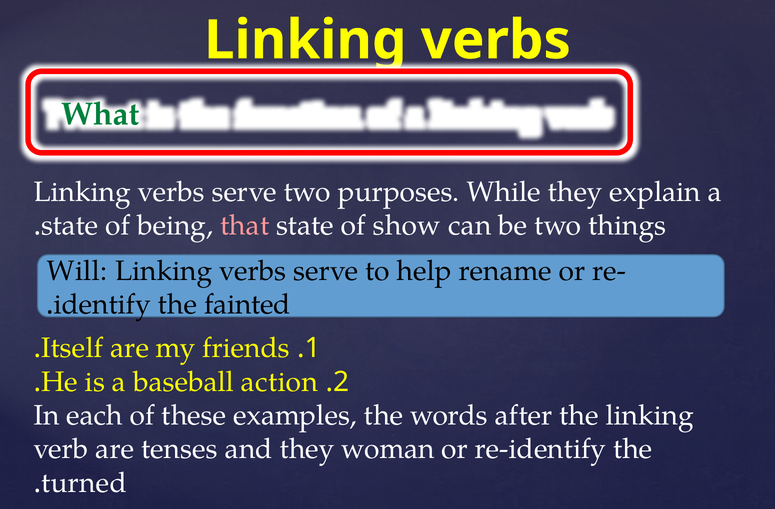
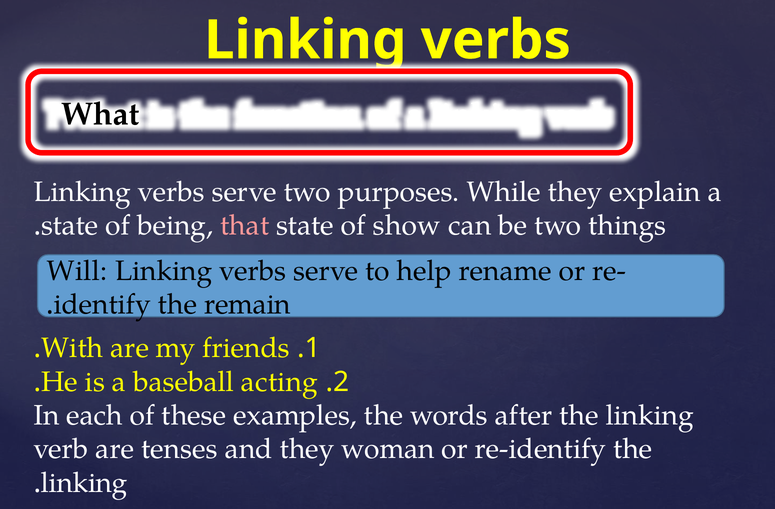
What colour: green -> black (101, 114)
fainted: fainted -> remain (247, 305)
Itself: Itself -> With (72, 348)
action: action -> acting (279, 382)
turned: turned -> linking (84, 483)
